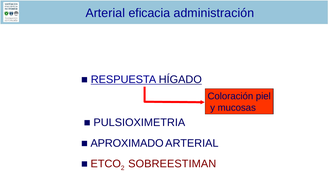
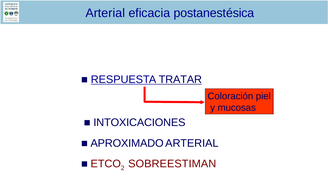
administración: administración -> postanestésica (214, 13)
HÍGADO: HÍGADO -> TRATAR (180, 79)
PULSIOXIMETRIA: PULSIOXIMETRIA -> INTOXICACIONES (139, 122)
